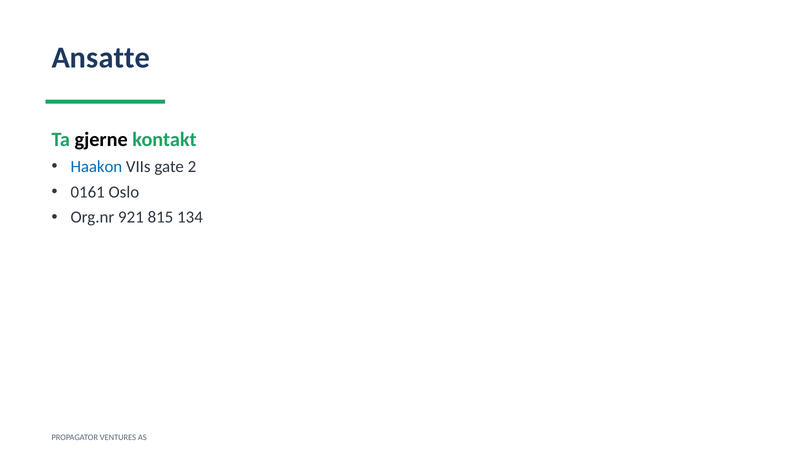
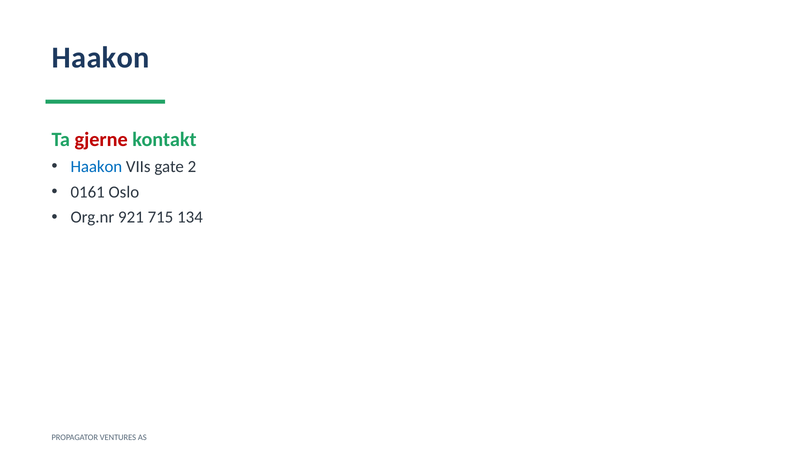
Ansatte: Ansatte -> Haakon (101, 58)
gjerne colour: black -> red (101, 139)
815: 815 -> 715 (160, 217)
